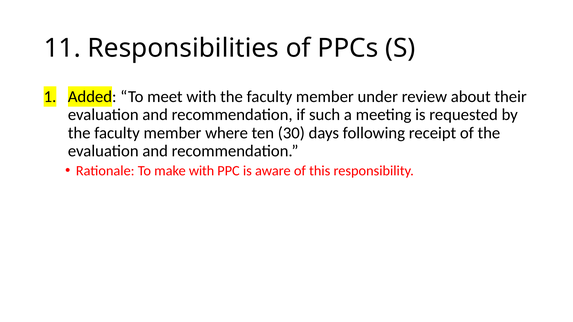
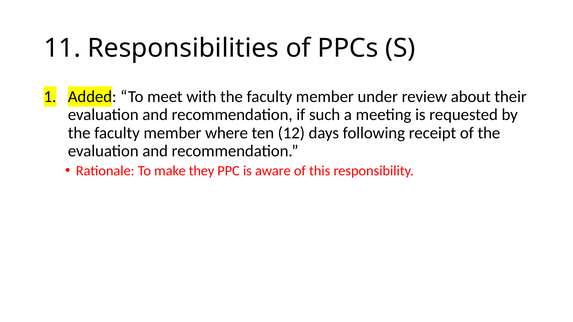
30: 30 -> 12 (291, 133)
make with: with -> they (202, 171)
